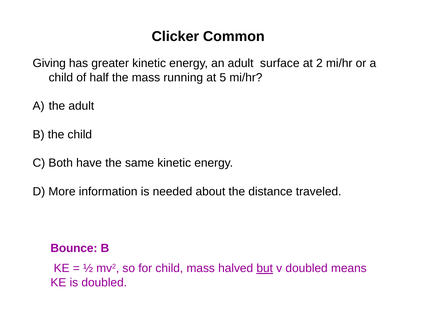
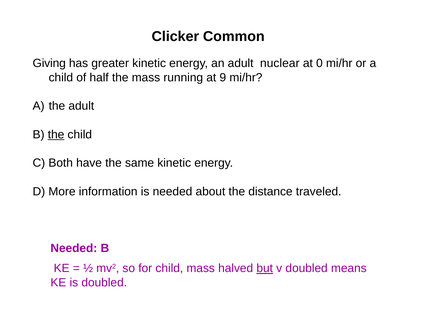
surface: surface -> nuclear (280, 63)
2: 2 -> 0 (319, 63)
5: 5 -> 9 (223, 78)
the underline: none -> present (56, 135)
Bounce: Bounce -> Needed (74, 248)
